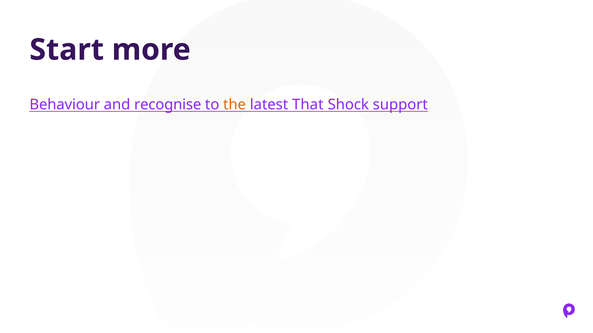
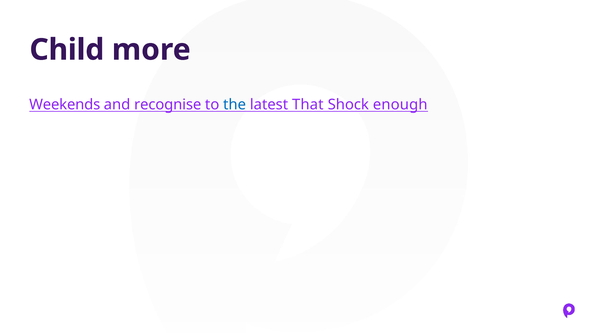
Start: Start -> Child (67, 50)
Behaviour: Behaviour -> Weekends (65, 105)
the colour: orange -> blue (235, 105)
support: support -> enough (400, 105)
